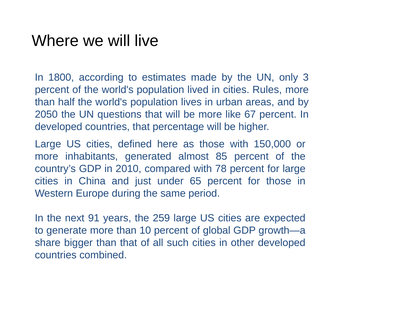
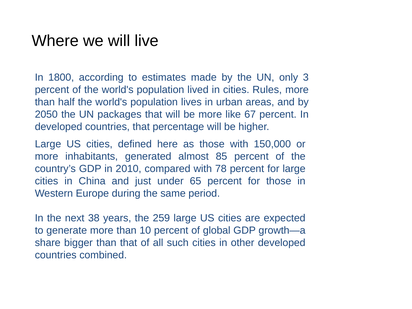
questions: questions -> packages (119, 114)
91: 91 -> 38 (94, 218)
